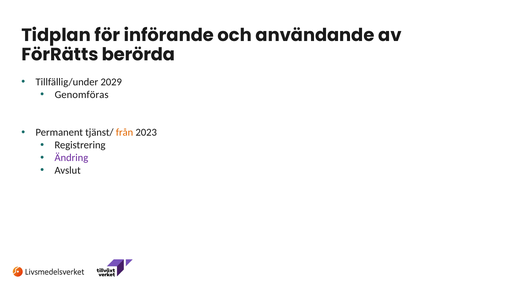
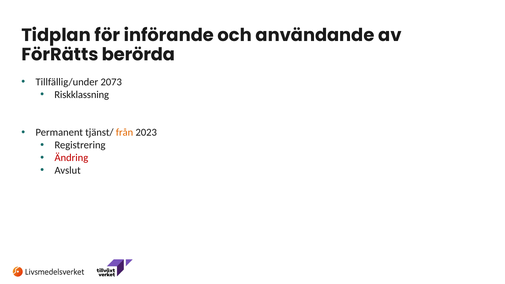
2029: 2029 -> 2073 (111, 82)
Genomföras: Genomföras -> Riskklassning (82, 95)
Ändring colour: purple -> red (71, 158)
